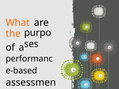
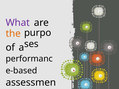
What colour: orange -> purple (18, 23)
